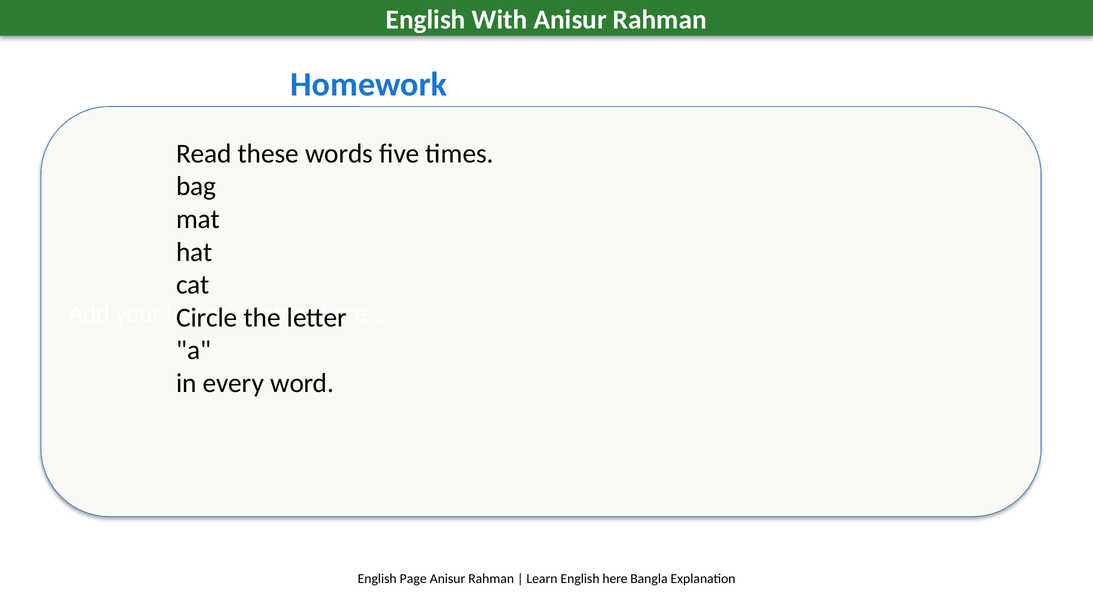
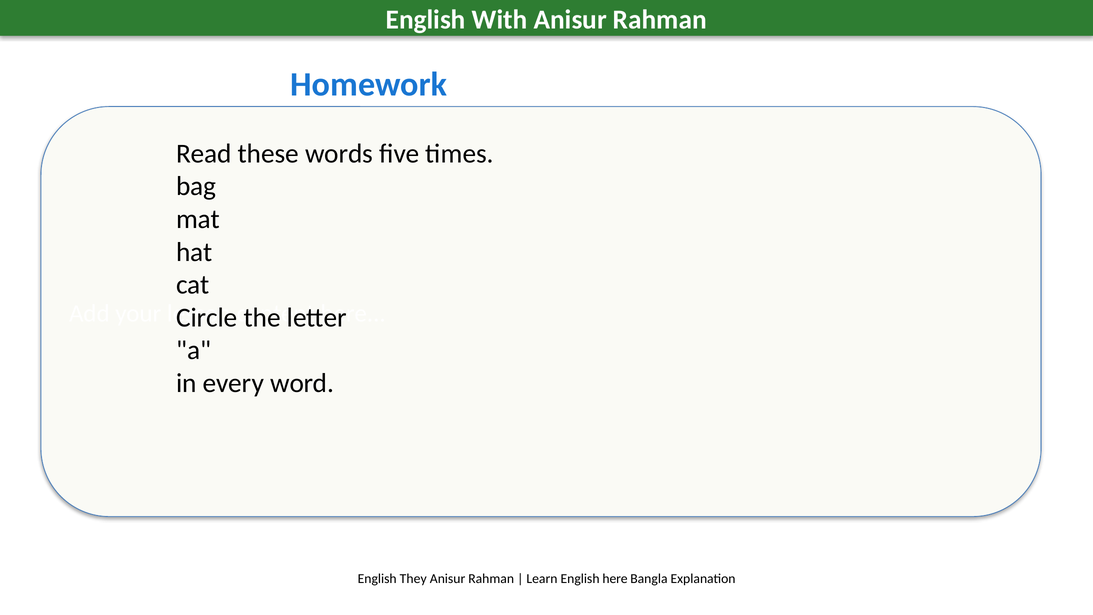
Page: Page -> They (413, 579)
